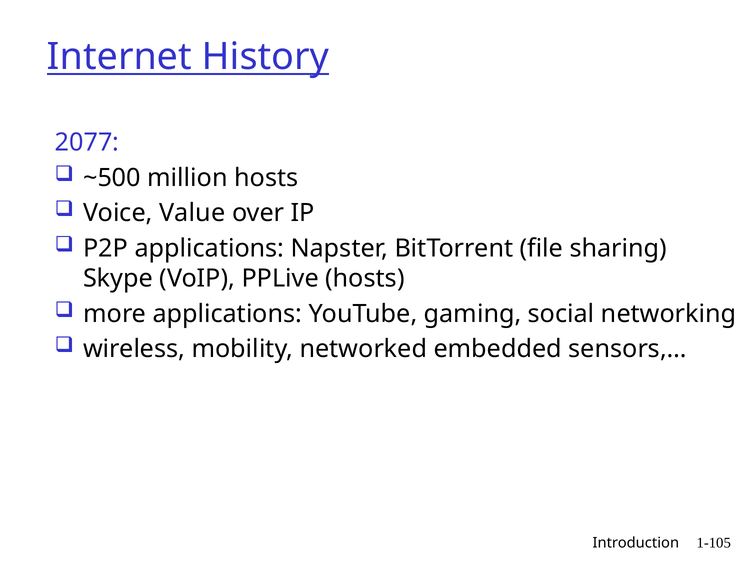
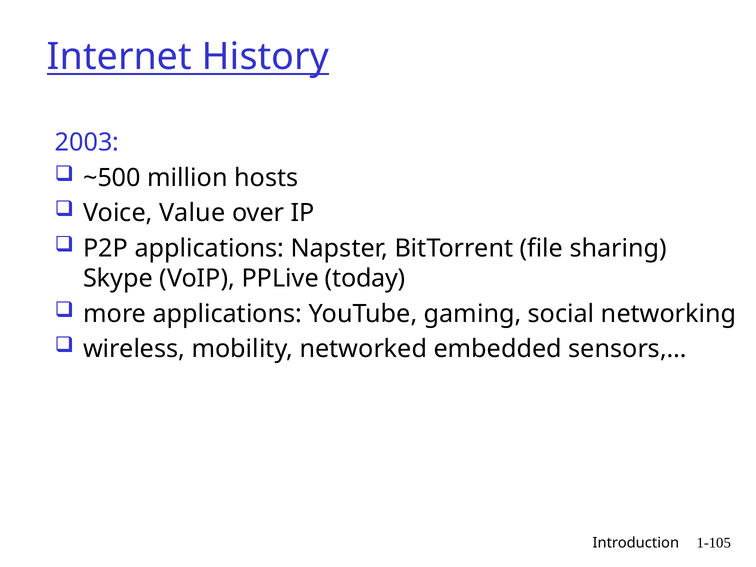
2077: 2077 -> 2003 (87, 142)
PPLive hosts: hosts -> today (365, 279)
